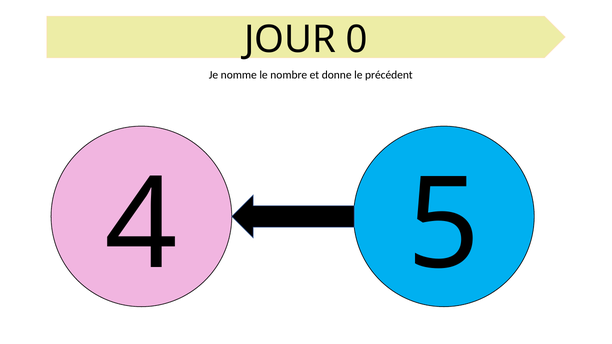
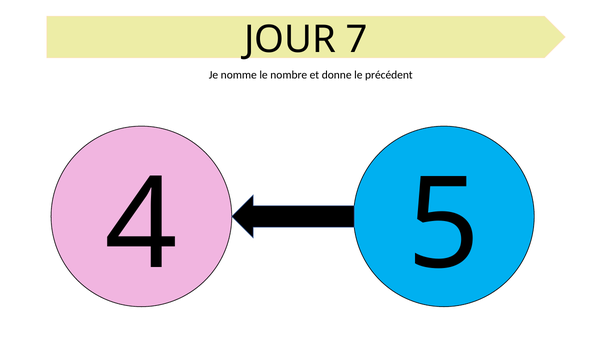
0: 0 -> 7 (357, 39)
